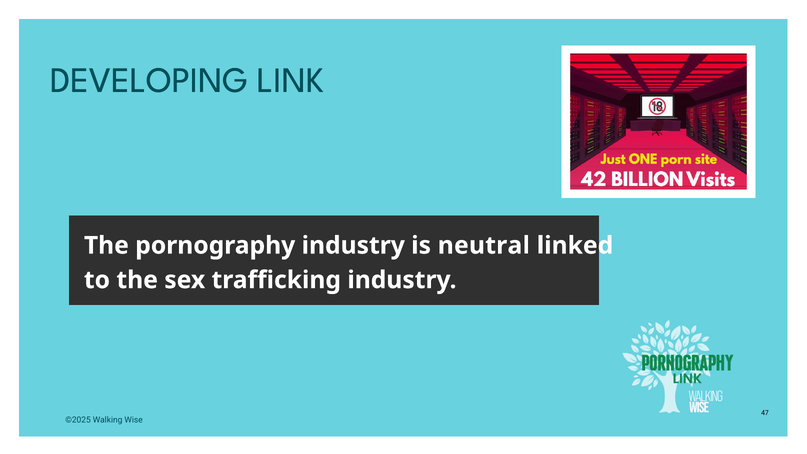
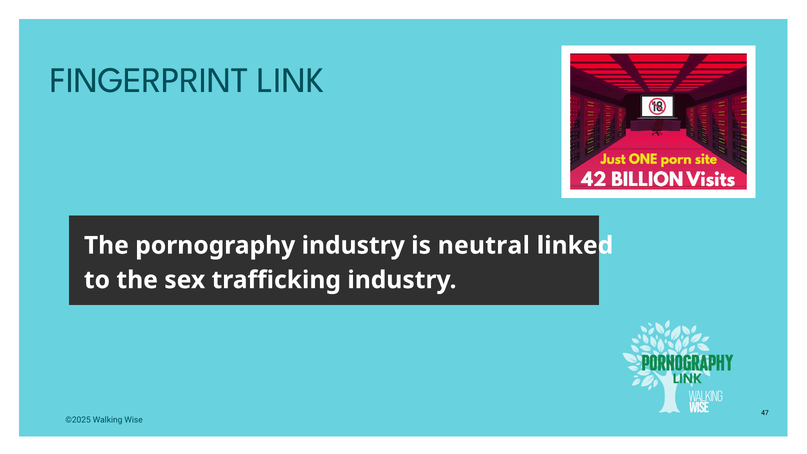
DEVELOPING: DEVELOPING -> FINGERPRINT (149, 80)
